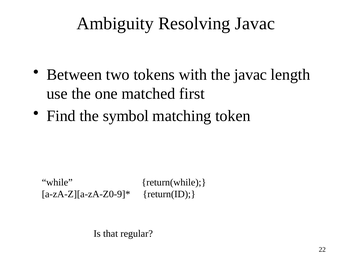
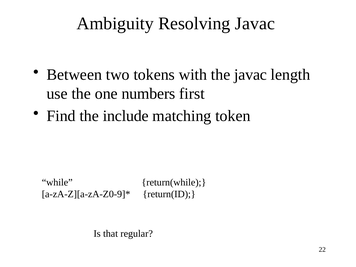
matched: matched -> numbers (149, 94)
symbol: symbol -> include (126, 116)
